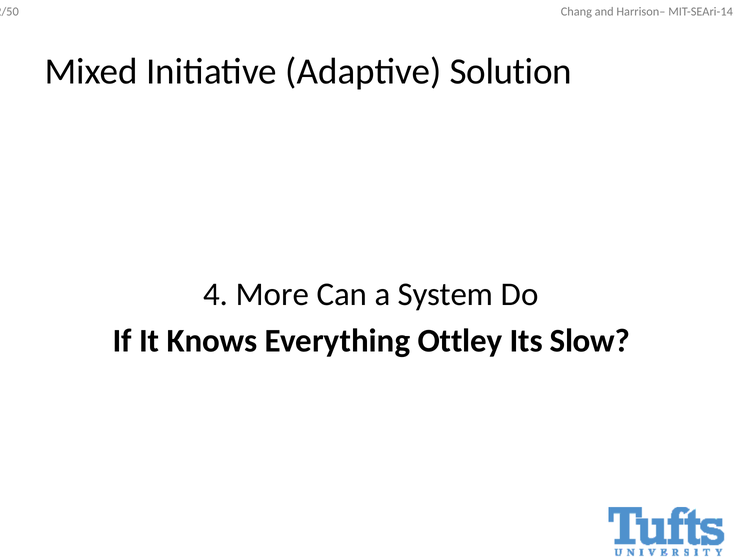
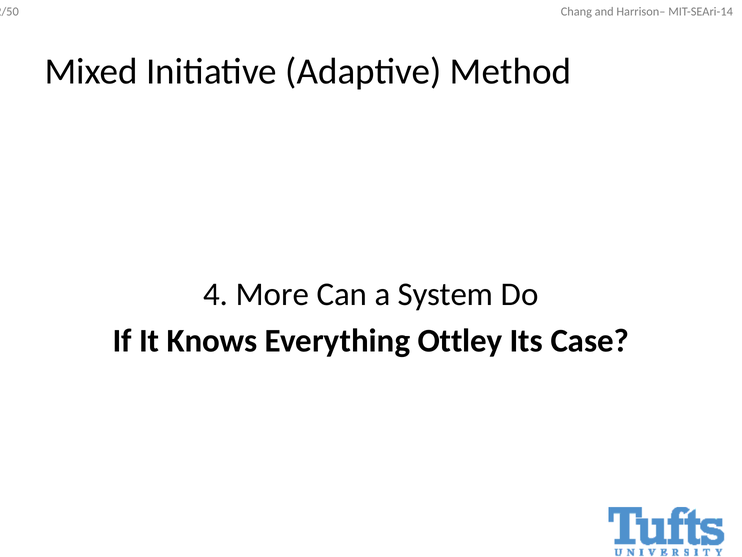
Solution: Solution -> Method (511, 71)
Slow: Slow -> Case (590, 340)
